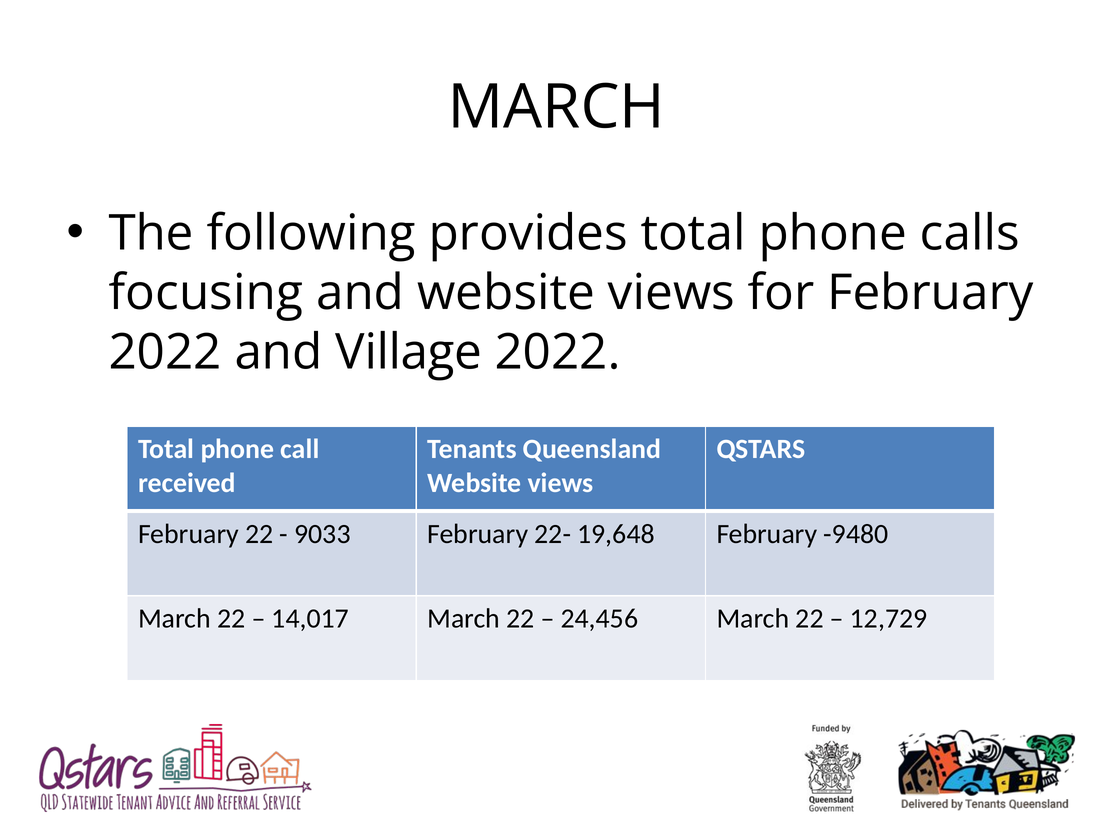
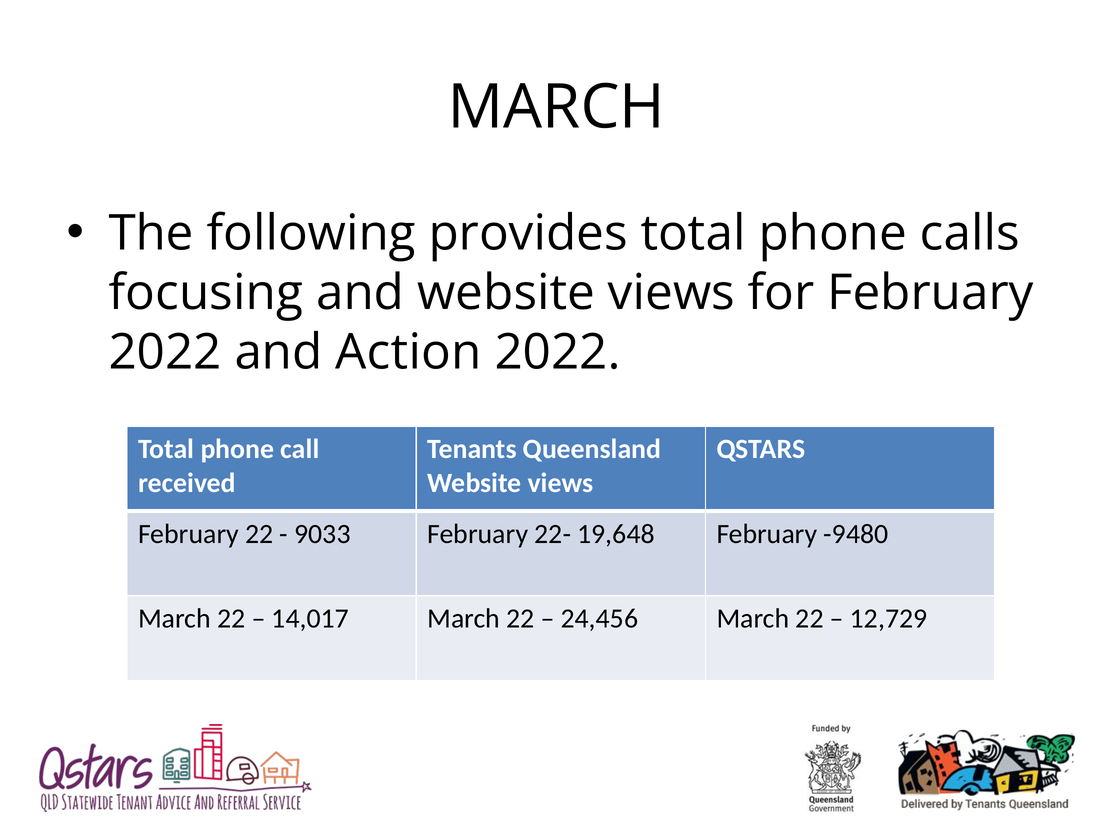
Village: Village -> Action (408, 352)
